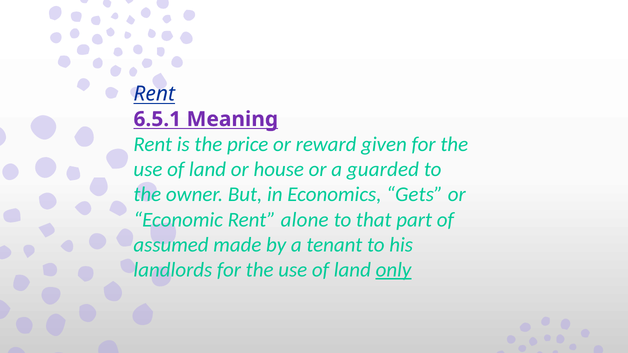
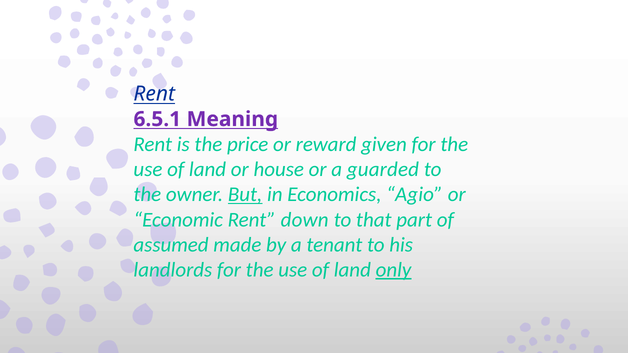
But underline: none -> present (245, 195)
Gets: Gets -> Agio (415, 195)
alone: alone -> down (305, 220)
